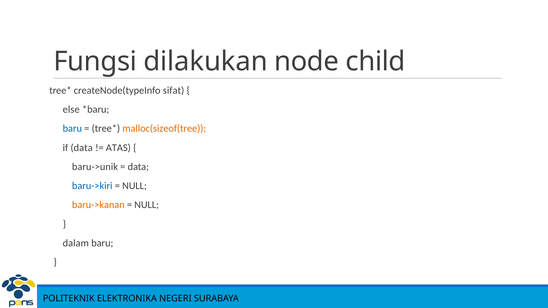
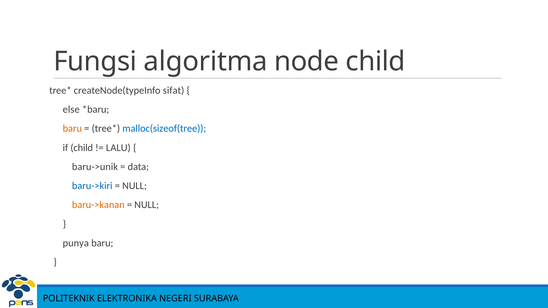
dilakukan: dilakukan -> algoritma (206, 61)
baru colour: blue -> orange (72, 129)
malloc(sizeof(tree colour: orange -> blue (164, 129)
if data: data -> child (82, 148)
ATAS: ATAS -> LALU (118, 148)
dalam: dalam -> punya (76, 243)
